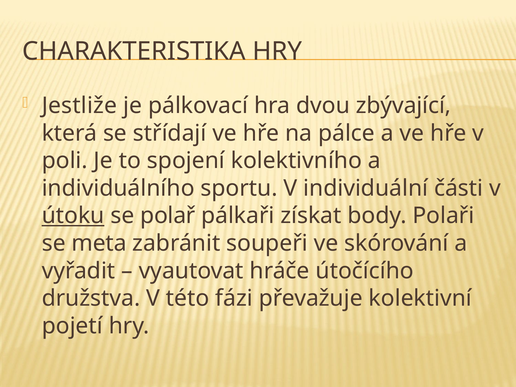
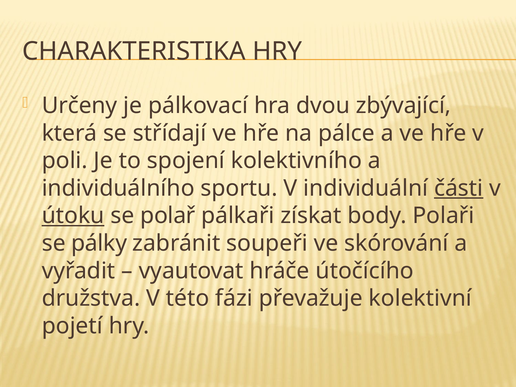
Jestliže: Jestliže -> Určeny (80, 106)
části underline: none -> present (459, 188)
meta: meta -> pálky (99, 243)
